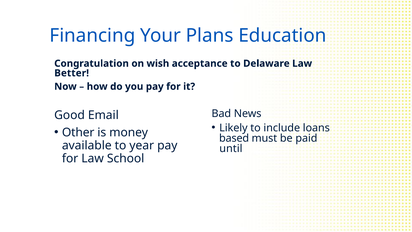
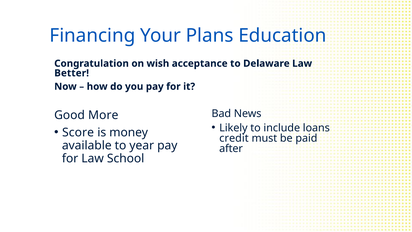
Email: Email -> More (103, 115)
Other: Other -> Score (78, 132)
based: based -> credit (234, 138)
until: until -> after (231, 149)
